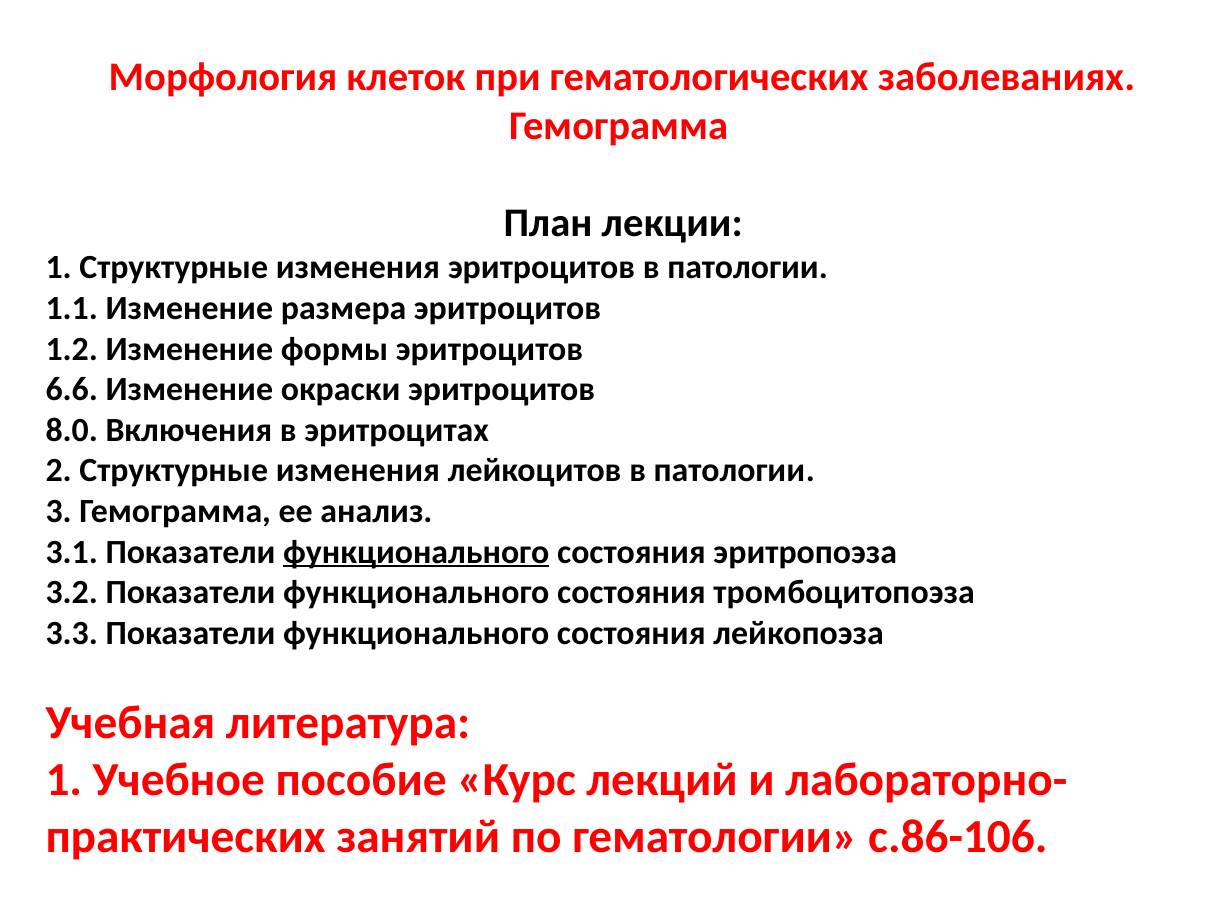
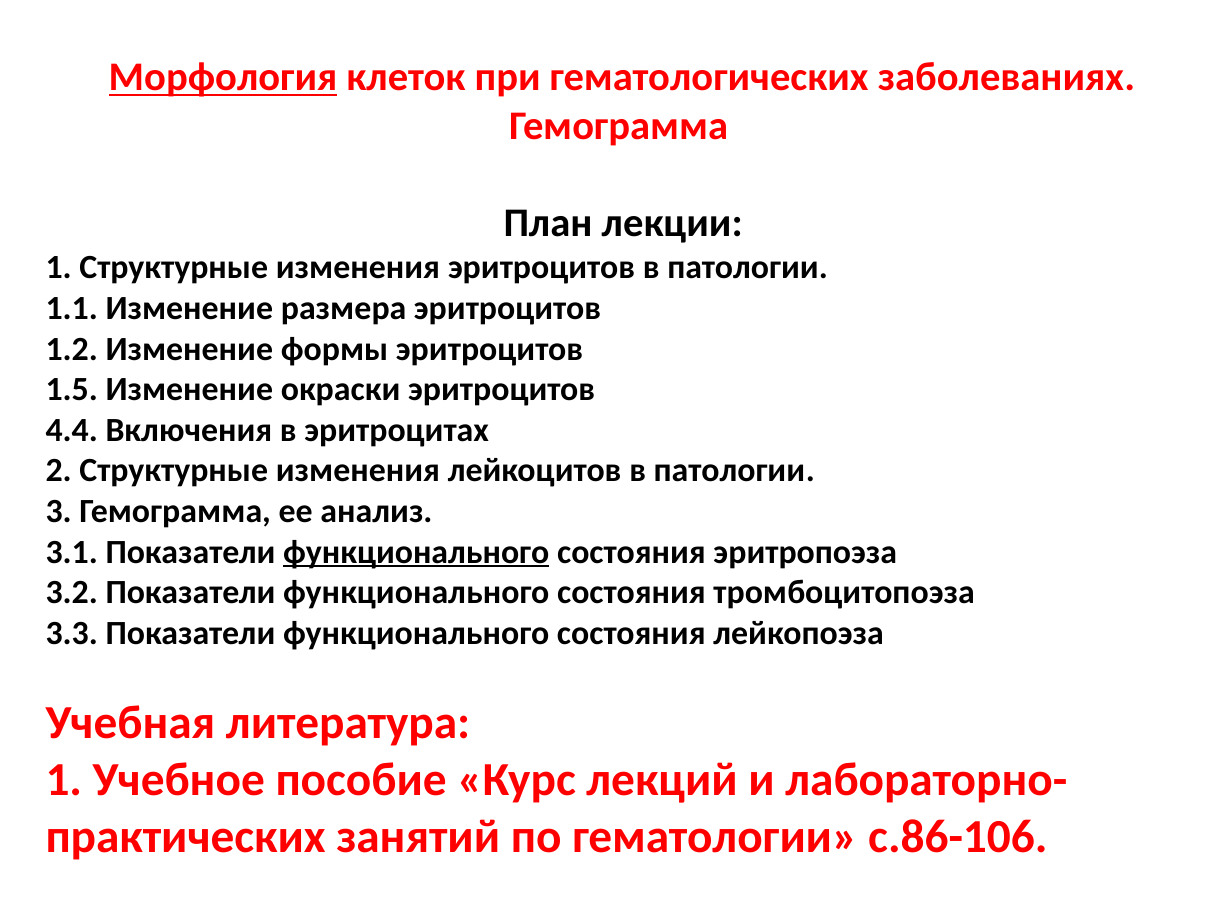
Морфология underline: none -> present (223, 78)
6.6: 6.6 -> 1.5 (72, 390)
8.0: 8.0 -> 4.4 (72, 430)
